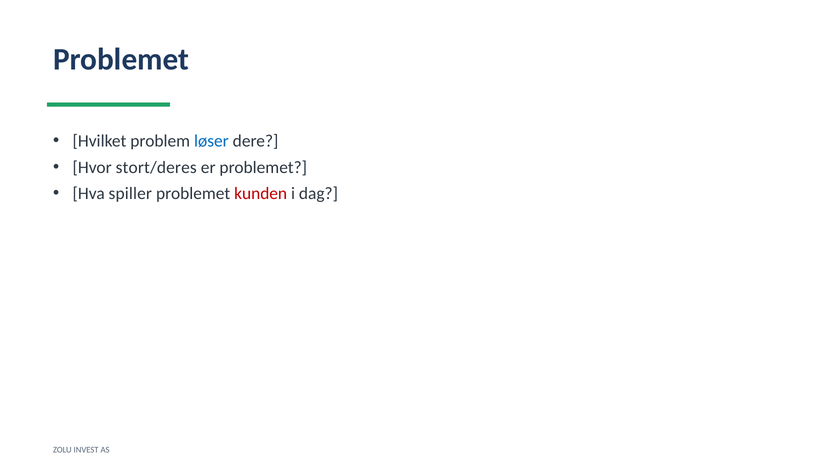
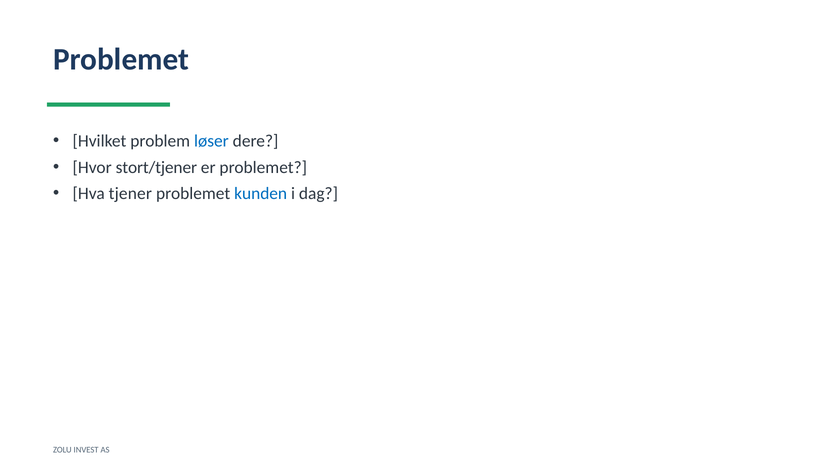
stort/deres: stort/deres -> stort/tjener (156, 167)
spiller: spiller -> tjener (130, 193)
kunden colour: red -> blue (261, 193)
